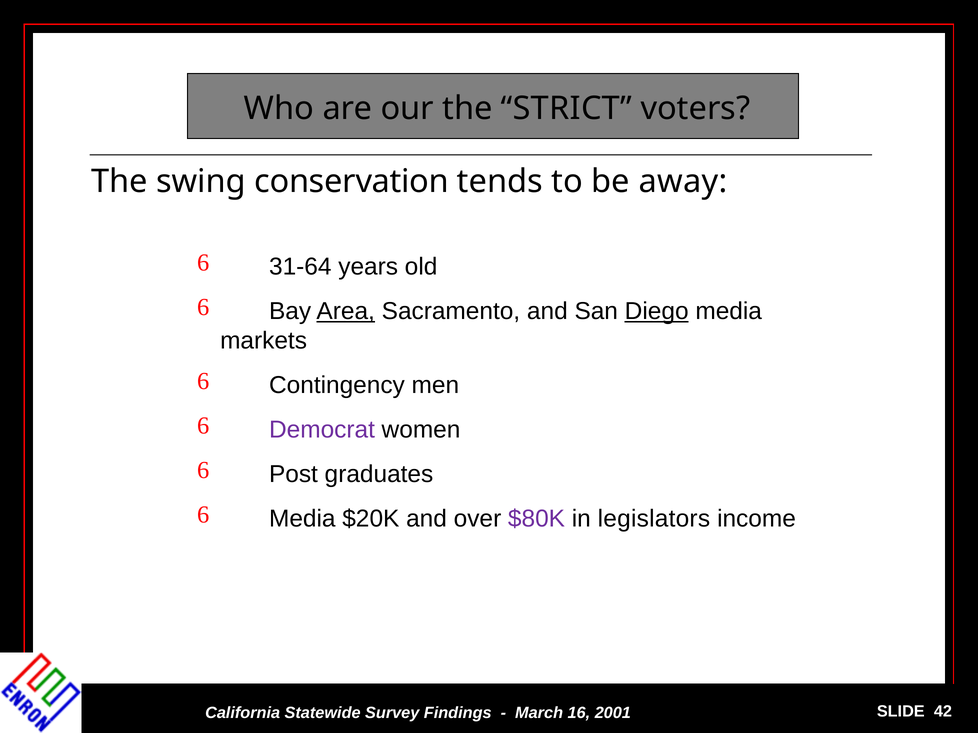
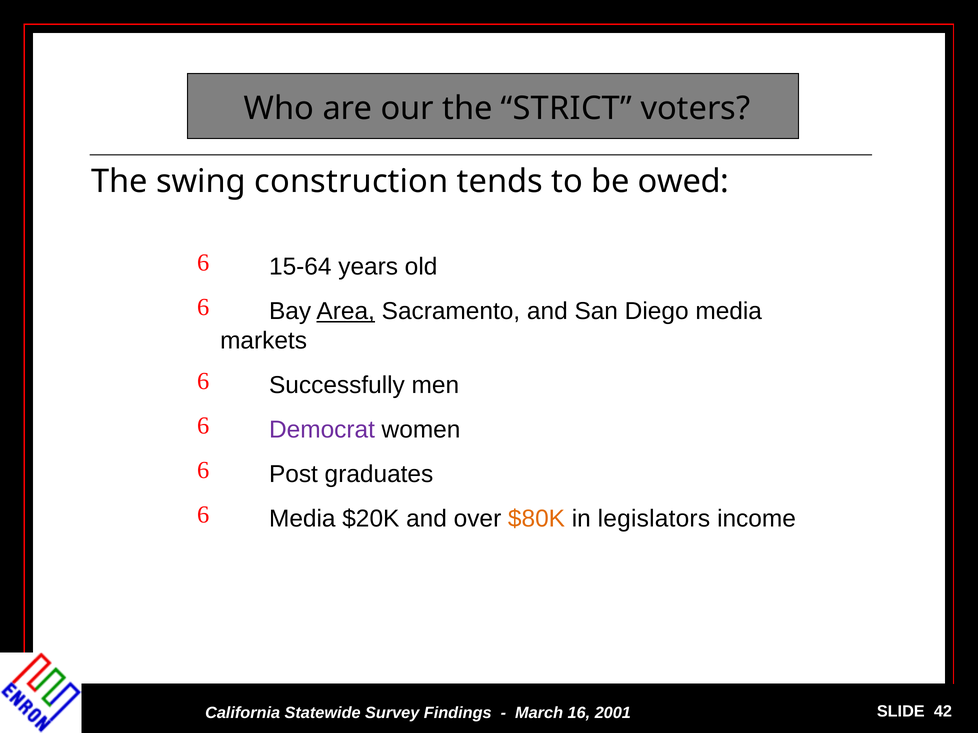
conservation: conservation -> construction (351, 182)
away: away -> owed (684, 182)
31-64: 31-64 -> 15-64 (300, 267)
Diego underline: present -> none (657, 311)
Contingency: Contingency -> Successfully (337, 385)
$80K colour: purple -> orange (536, 519)
